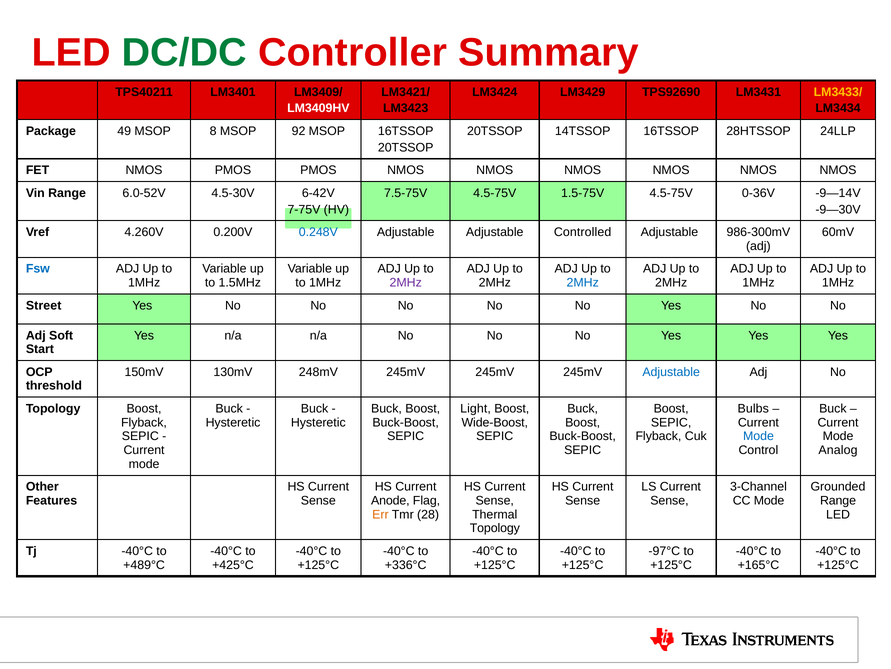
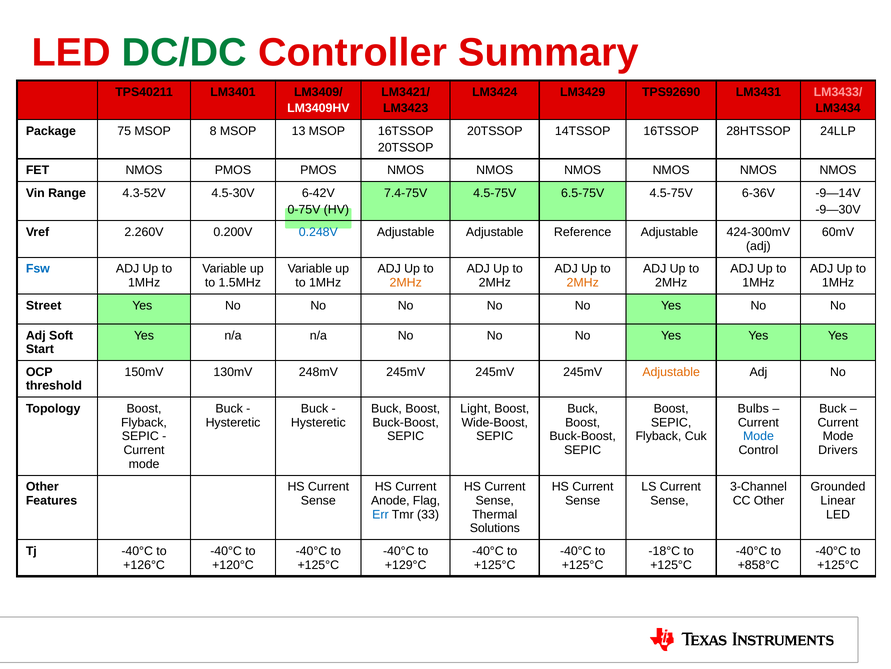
LM3433/ colour: yellow -> pink (838, 92)
49: 49 -> 75 (124, 131)
92: 92 -> 13 (299, 131)
6.0-52V: 6.0-52V -> 4.3-52V (144, 193)
7.5-75V: 7.5-75V -> 7.4-75V (406, 193)
1.5-75V: 1.5-75V -> 6.5-75V (583, 193)
0-36V: 0-36V -> 6-36V (758, 193)
7-75V: 7-75V -> 0-75V (304, 209)
4.260V: 4.260V -> 2.260V (144, 232)
Controlled: Controlled -> Reference (583, 232)
986-300mV: 986-300mV -> 424-300mV (758, 232)
2MHz colour: purple -> orange (406, 282)
2MHz colour: blue -> orange (583, 282)
Adjustable colour: blue -> orange (671, 372)
Analog: Analog -> Drivers (838, 450)
CC Mode: Mode -> Other (769, 500)
Range: Range -> Linear (838, 500)
Err colour: orange -> blue (380, 514)
28: 28 -> 33 (428, 514)
Topology: Topology -> Solutions (495, 528)
-97°C: -97°C -> -18°C (664, 551)
+489°C: +489°C -> +126°C (144, 564)
+425°C: +425°C -> +120°C (233, 564)
+336°C: +336°C -> +129°C (406, 564)
+165°C: +165°C -> +858°C (758, 564)
